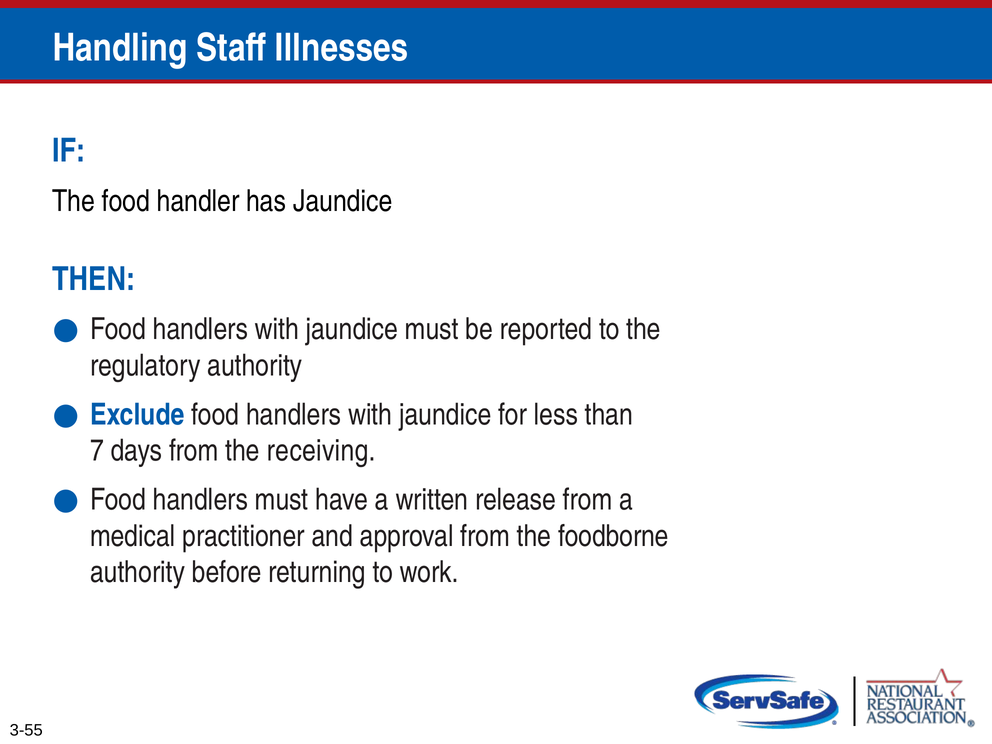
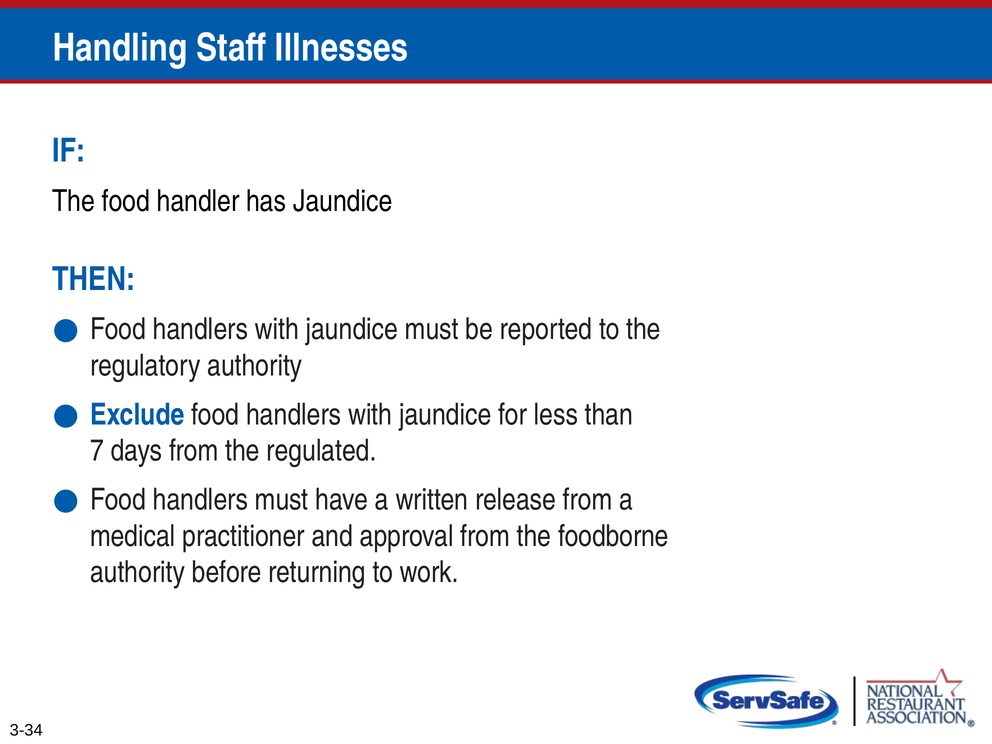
receiving: receiving -> regulated (322, 451)
3-55: 3-55 -> 3-34 (26, 730)
